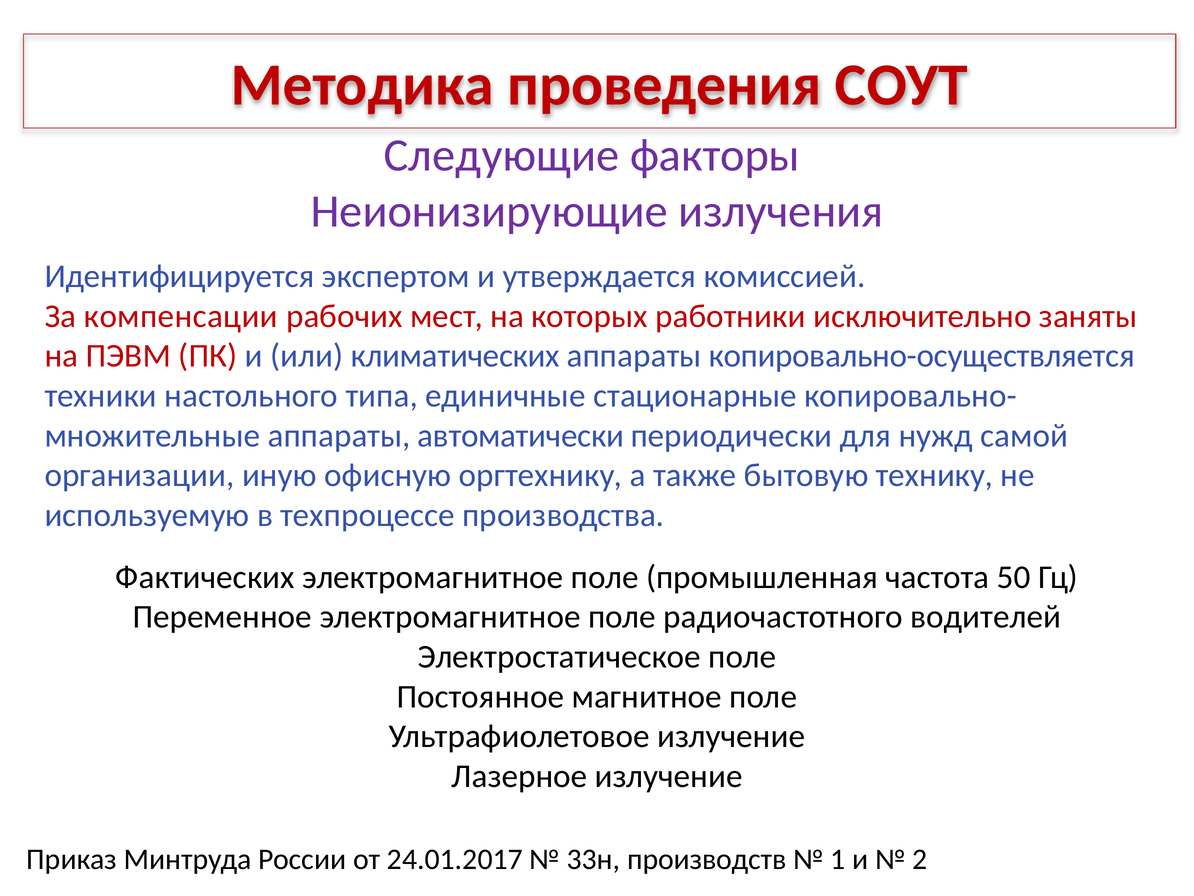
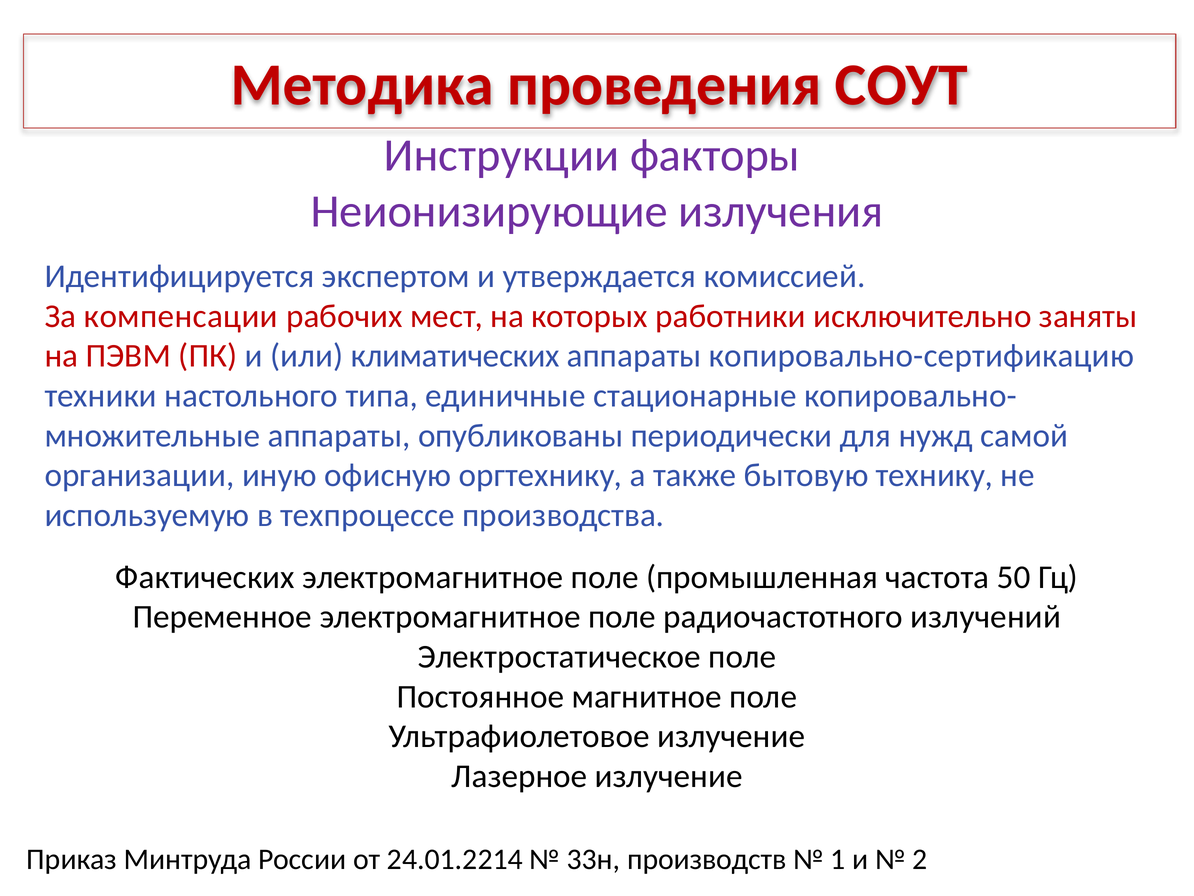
Следующие: Следующие -> Инструкции (502, 156)
копировально-осуществляется: копировально-осуществляется -> копировально-сертификацию (921, 356)
автоматически: автоматически -> опубликованы (521, 435)
водителей: водителей -> излучений (986, 617)
24.01.2017: 24.01.2017 -> 24.01.2214 (455, 859)
